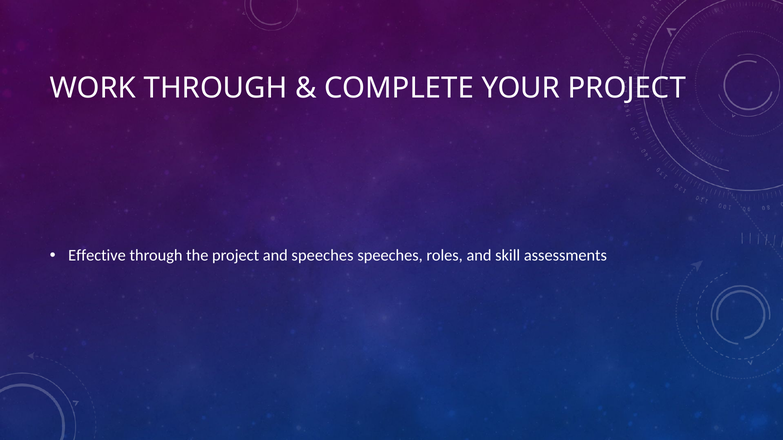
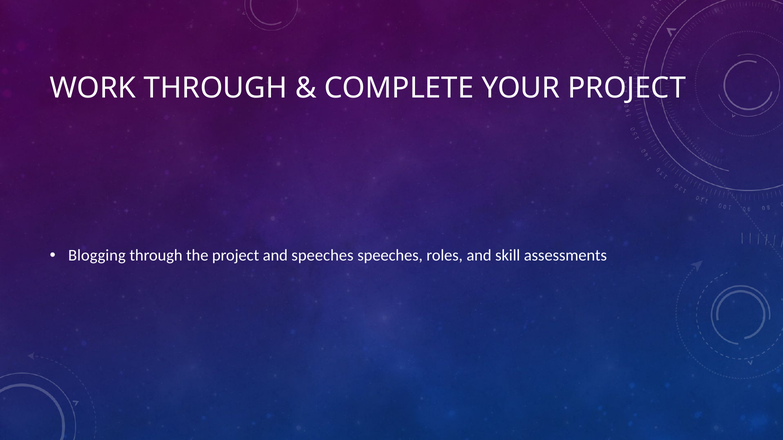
Effective: Effective -> Blogging (97, 256)
